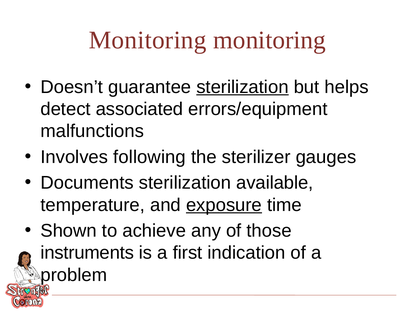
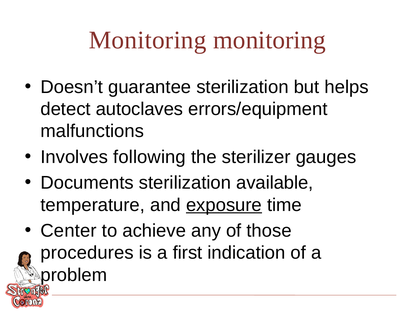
sterilization underline: present -> none (242, 87)
associated: associated -> autoclaves (139, 109)
Shown: Shown -> Center (69, 231)
instruments: instruments -> procedures (87, 253)
